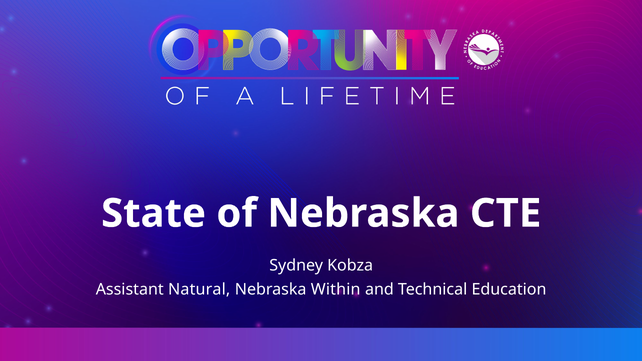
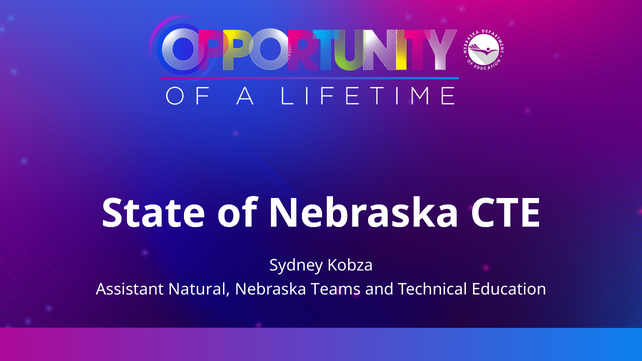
Within: Within -> Teams (336, 290)
